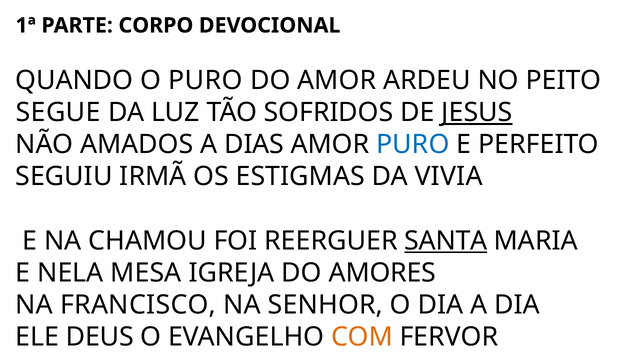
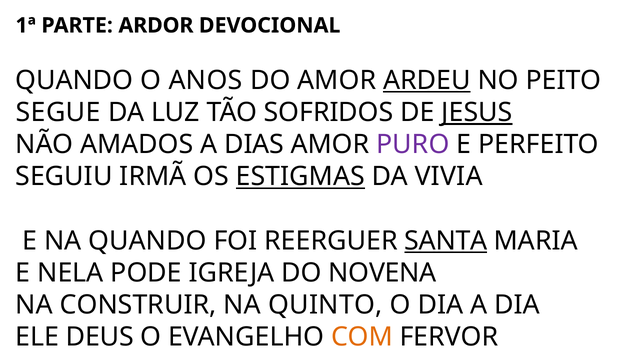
CORPO: CORPO -> ARDOR (156, 25)
O PURO: PURO -> ANOS (205, 80)
ARDEU underline: none -> present (427, 80)
PURO colour: blue -> purple (413, 145)
ESTIGMAS underline: none -> present (300, 177)
NA CHAMOU: CHAMOU -> QUANDO (148, 241)
MESA: MESA -> PODE (146, 273)
AMORES: AMORES -> NOVENA (382, 273)
FRANCISCO: FRANCISCO -> CONSTRUIR (138, 305)
SENHOR: SENHOR -> QUINTO (325, 305)
